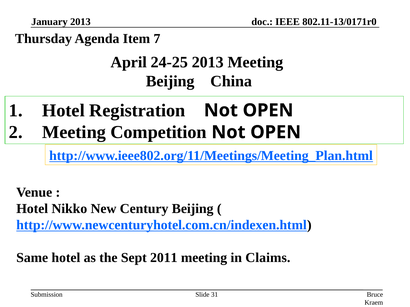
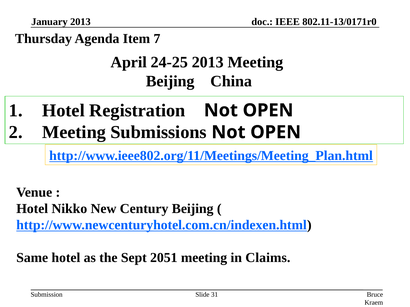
Competition: Competition -> Submissions (159, 132)
2011: 2011 -> 2051 (164, 258)
